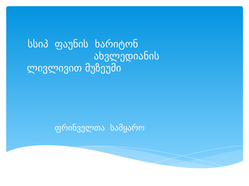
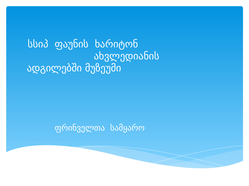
ლივლივით: ლივლივით -> ადგილებში (54, 69)
